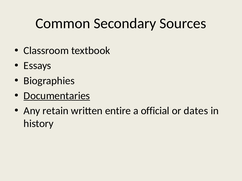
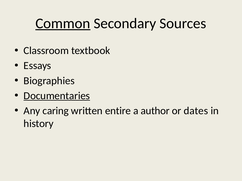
Common underline: none -> present (63, 23)
retain: retain -> caring (56, 111)
official: official -> author (155, 111)
